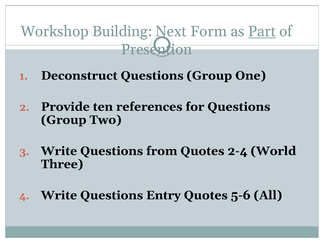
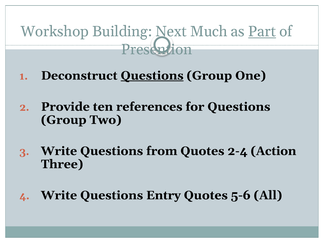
Form: Form -> Much (209, 32)
Questions underline: none -> present (152, 76)
World: World -> Action (273, 151)
